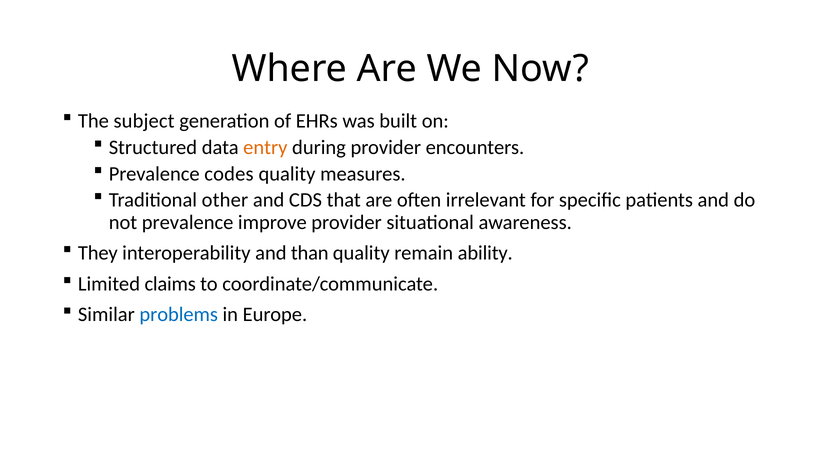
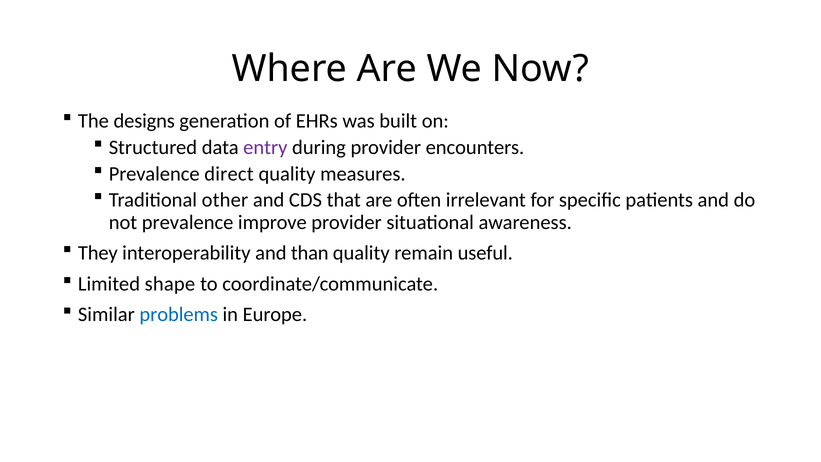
subject: subject -> designs (144, 121)
entry colour: orange -> purple (265, 147)
codes: codes -> direct (229, 174)
ability: ability -> useful (485, 253)
claims: claims -> shape (170, 284)
